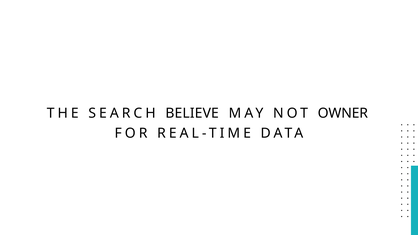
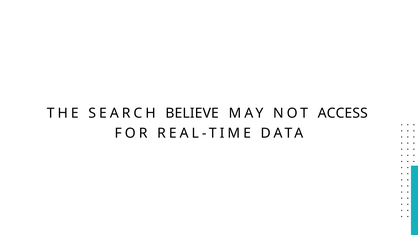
OWNER: OWNER -> ACCESS (343, 113)
